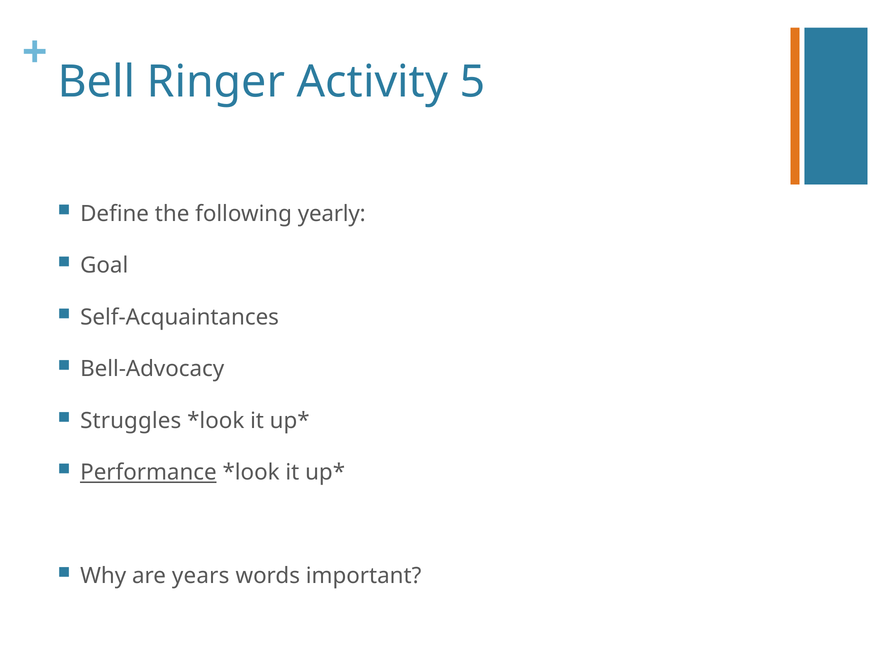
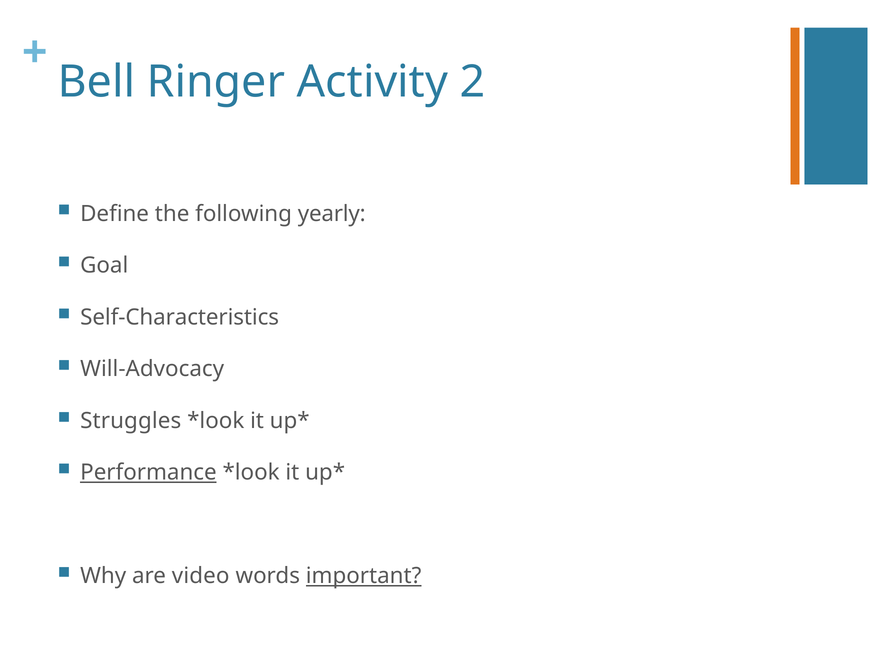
5: 5 -> 2 (472, 82)
Self-Acquaintances: Self-Acquaintances -> Self-Characteristics (180, 317)
Bell-Advocacy: Bell-Advocacy -> Will-Advocacy (152, 369)
years: years -> video (201, 576)
important underline: none -> present (364, 576)
